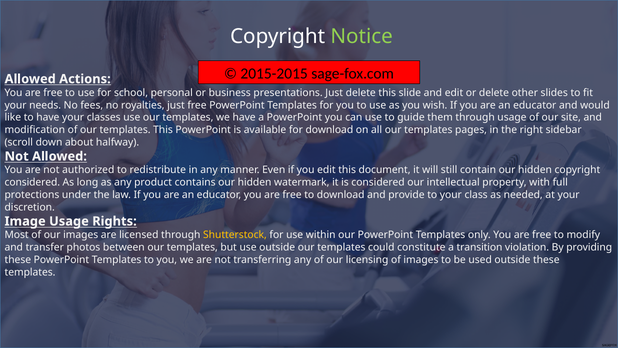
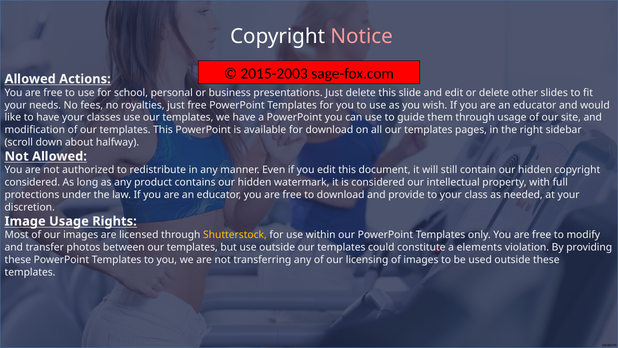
Notice colour: light green -> pink (362, 37)
2015-2015: 2015-2015 -> 2015-2003 (274, 73)
transition: transition -> elements (479, 247)
